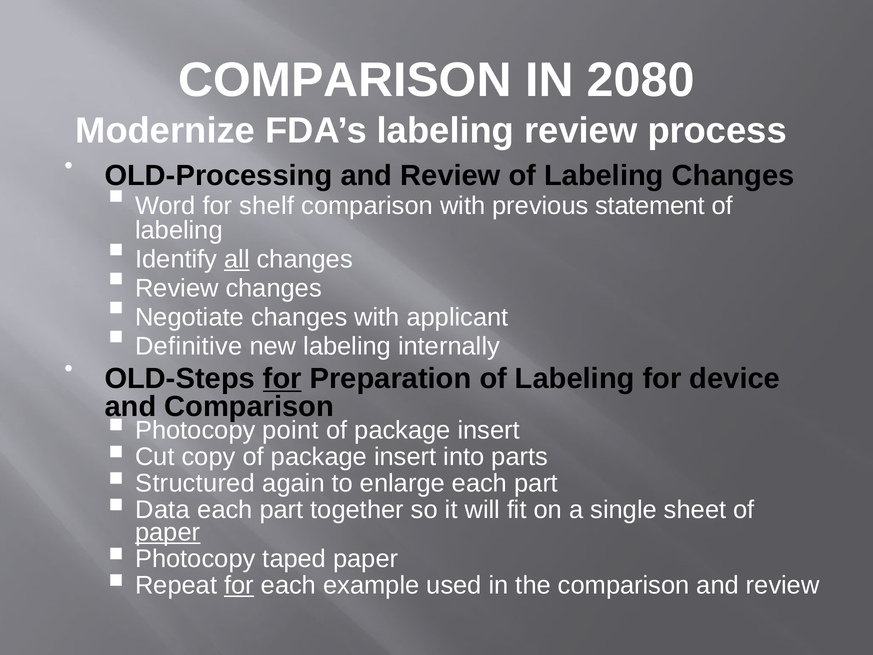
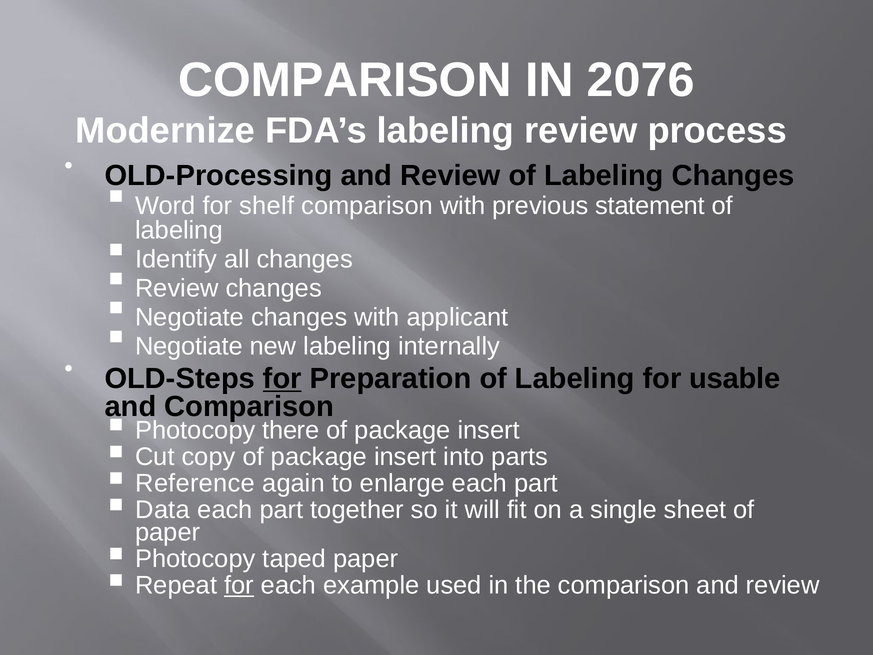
2080: 2080 -> 2076 (641, 80)
all underline: present -> none (237, 259)
Definitive: Definitive -> Negotiate (189, 346)
device: device -> usable (735, 379)
point: point -> there (291, 430)
Structured: Structured -> Reference (195, 483)
paper underline: present -> none (168, 532)
